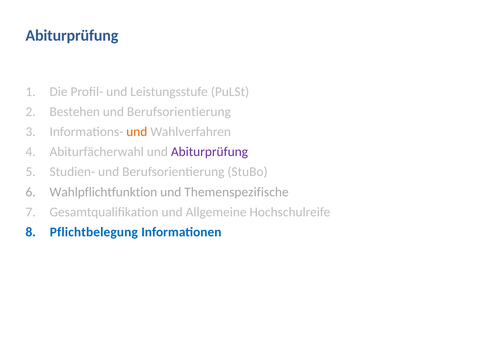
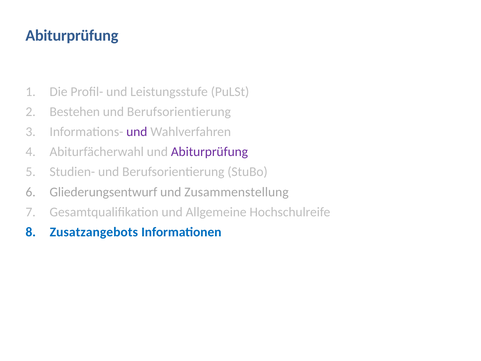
und colour: orange -> purple (137, 132)
Wahlpflichtfunktion: Wahlpflichtfunktion -> Gliederungsentwurf (103, 192)
Themenspezifische: Themenspezifische -> Zusammenstellung (236, 192)
Pflichtbelegung: Pflichtbelegung -> Zusatzangebots (94, 232)
